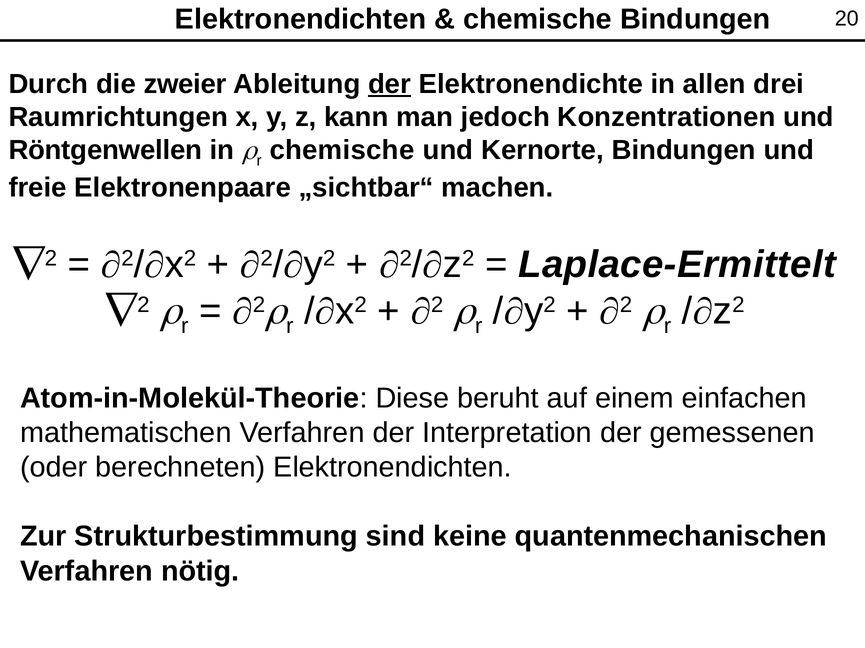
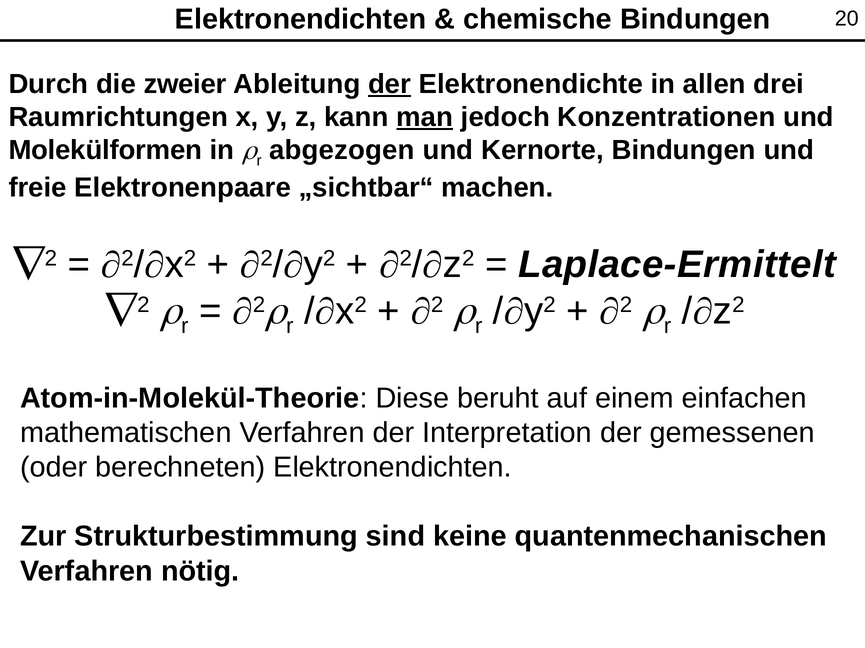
man underline: none -> present (425, 117)
Röntgenwellen: Röntgenwellen -> Molekülformen (105, 150)
chemische: chemische -> abgezogen (342, 150)
